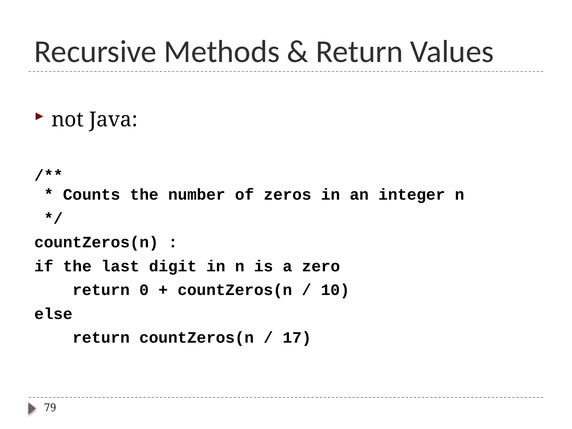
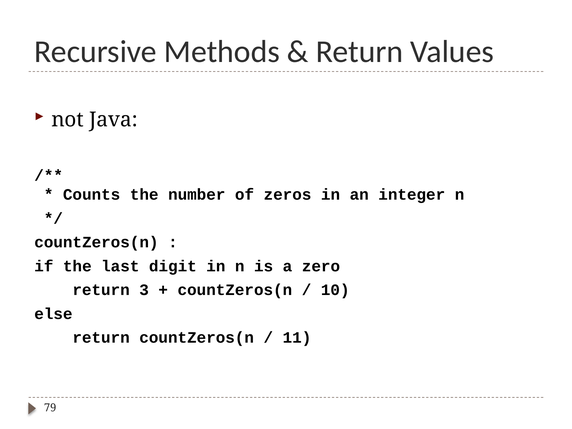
0: 0 -> 3 (144, 290)
17: 17 -> 11 (297, 338)
